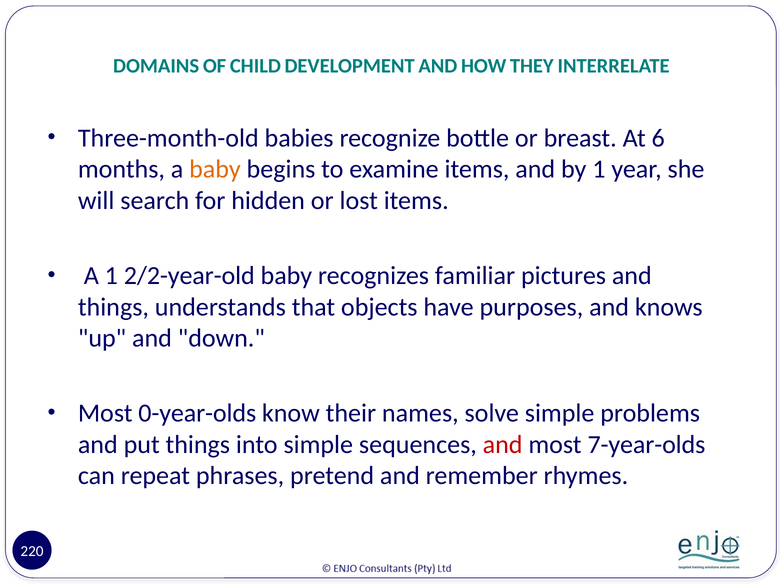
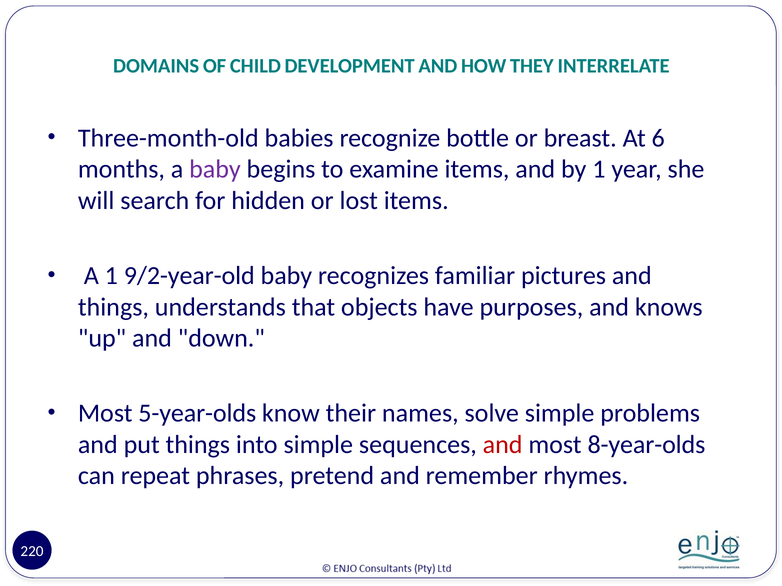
baby colour: orange -> purple (215, 169)
2/2-year-old: 2/2-year-old -> 9/2-year-old (189, 276)
0-year-olds: 0-year-olds -> 5-year-olds (197, 414)
7-year-olds: 7-year-olds -> 8-year-olds (646, 445)
